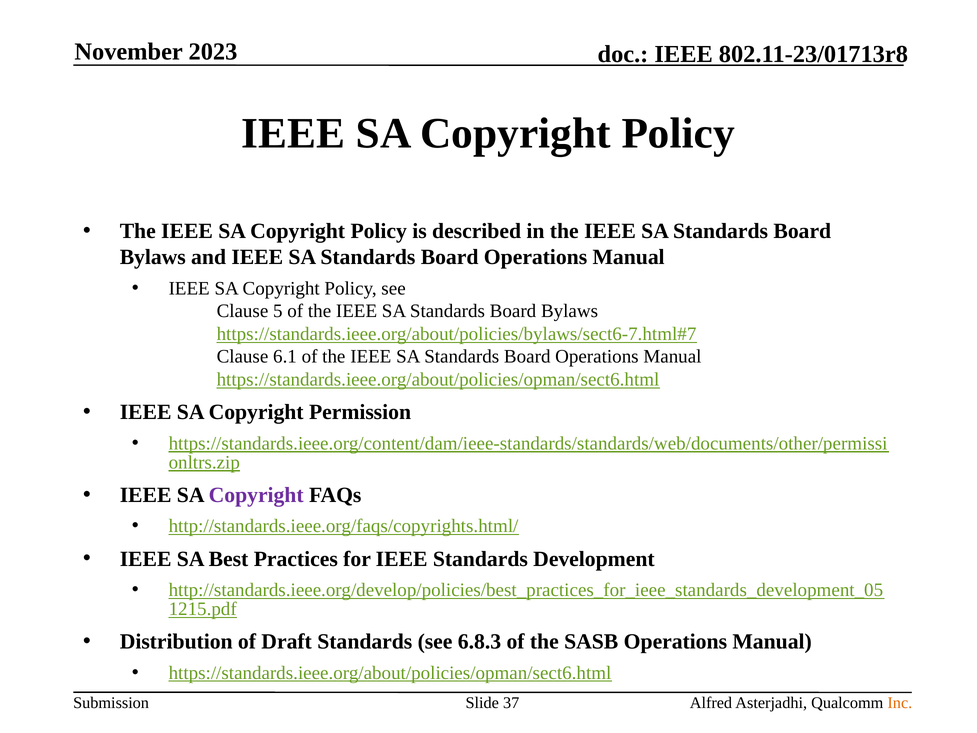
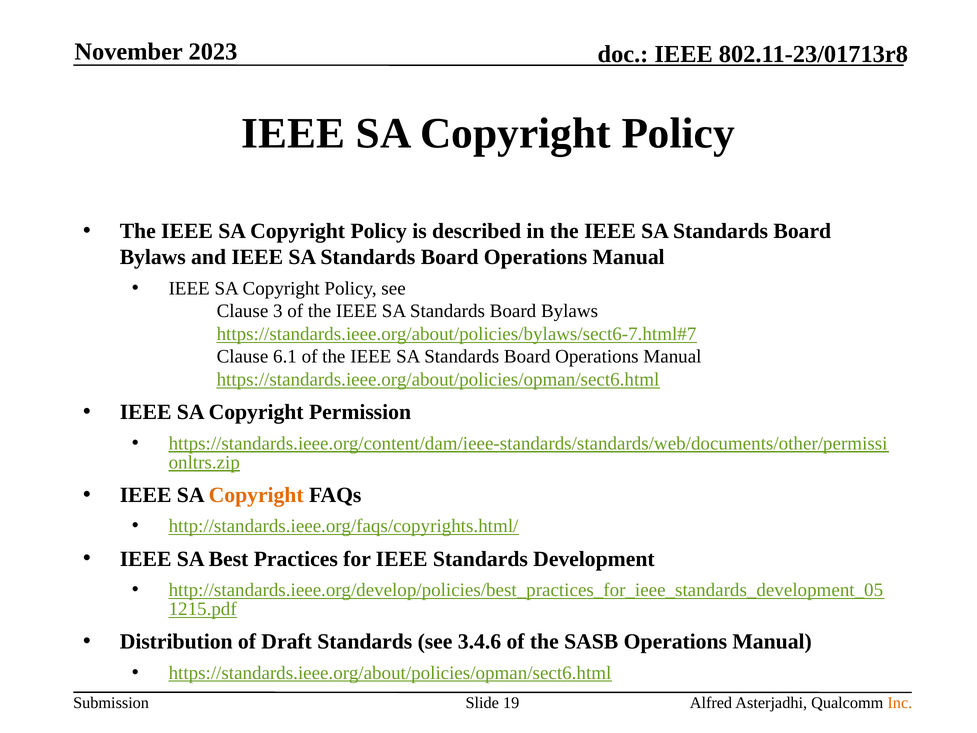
5: 5 -> 3 (278, 311)
Copyright colour: purple -> orange (256, 495)
6.8.3: 6.8.3 -> 3.4.6 (479, 642)
37: 37 -> 19 (511, 703)
